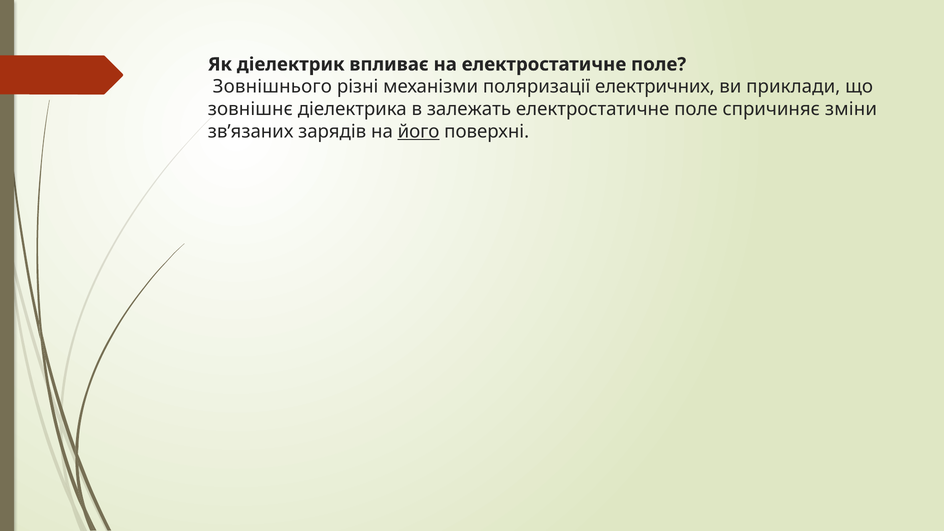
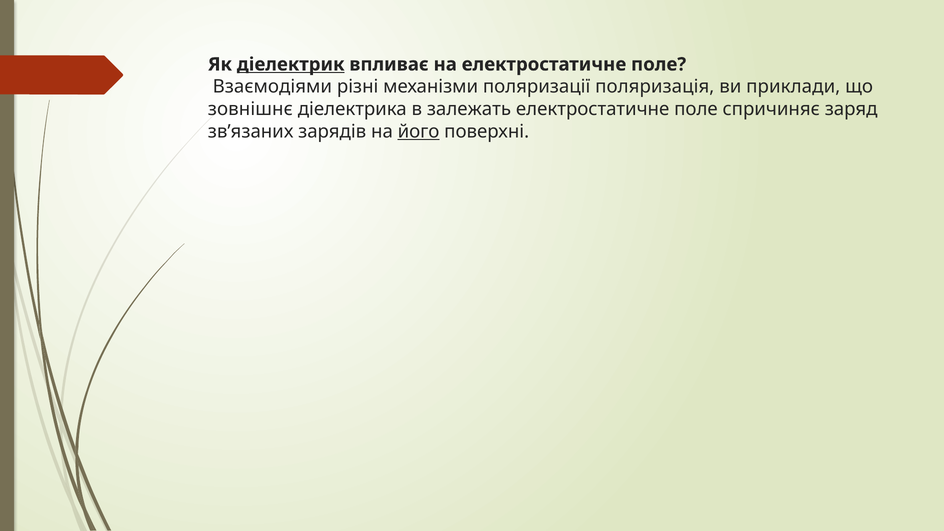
діелектрик underline: none -> present (291, 64)
Зовнішнього: Зовнішнього -> Взаємодіями (272, 87)
електричних: електричних -> поляризація (655, 87)
зміни: зміни -> заряд (851, 109)
